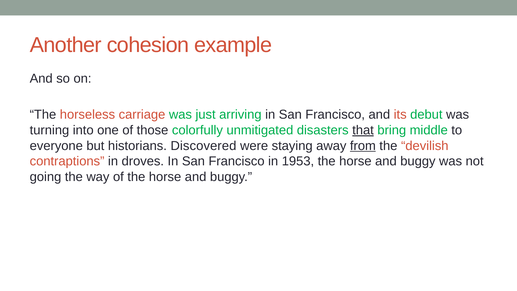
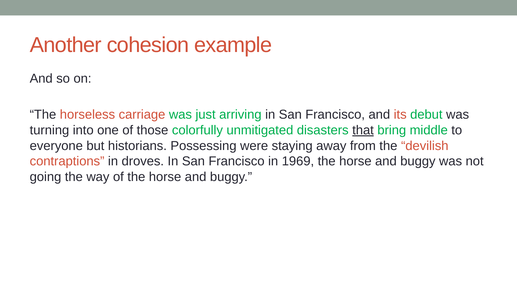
Discovered: Discovered -> Possessing (204, 146)
from underline: present -> none (363, 146)
1953: 1953 -> 1969 (298, 161)
